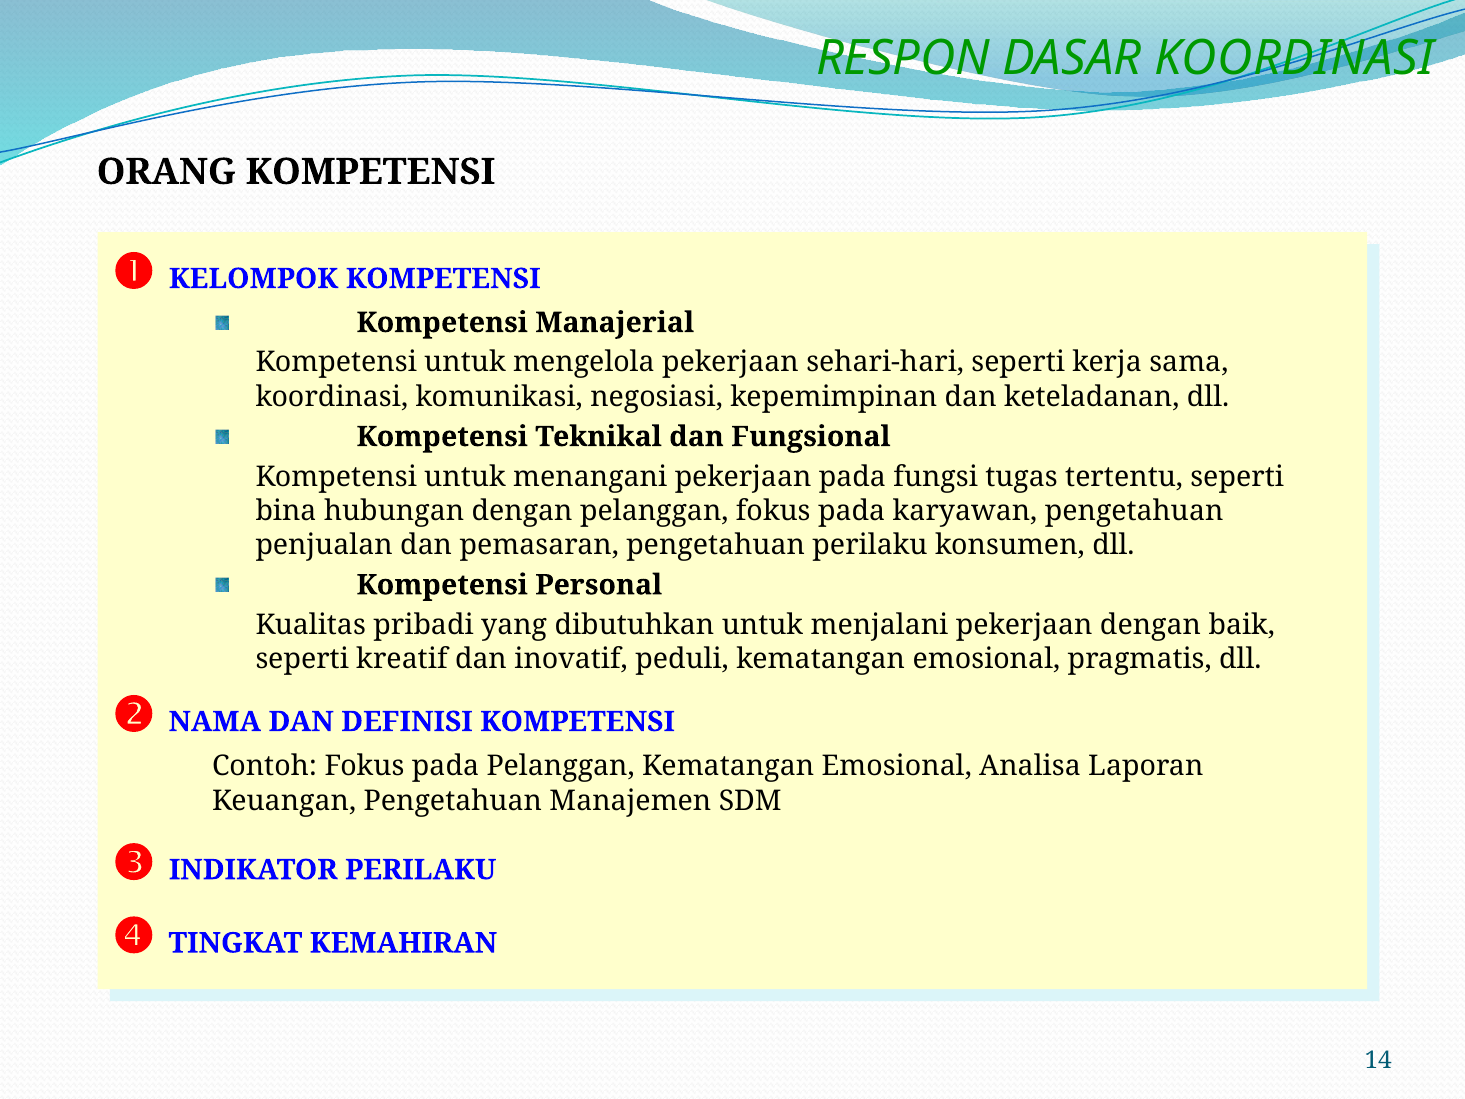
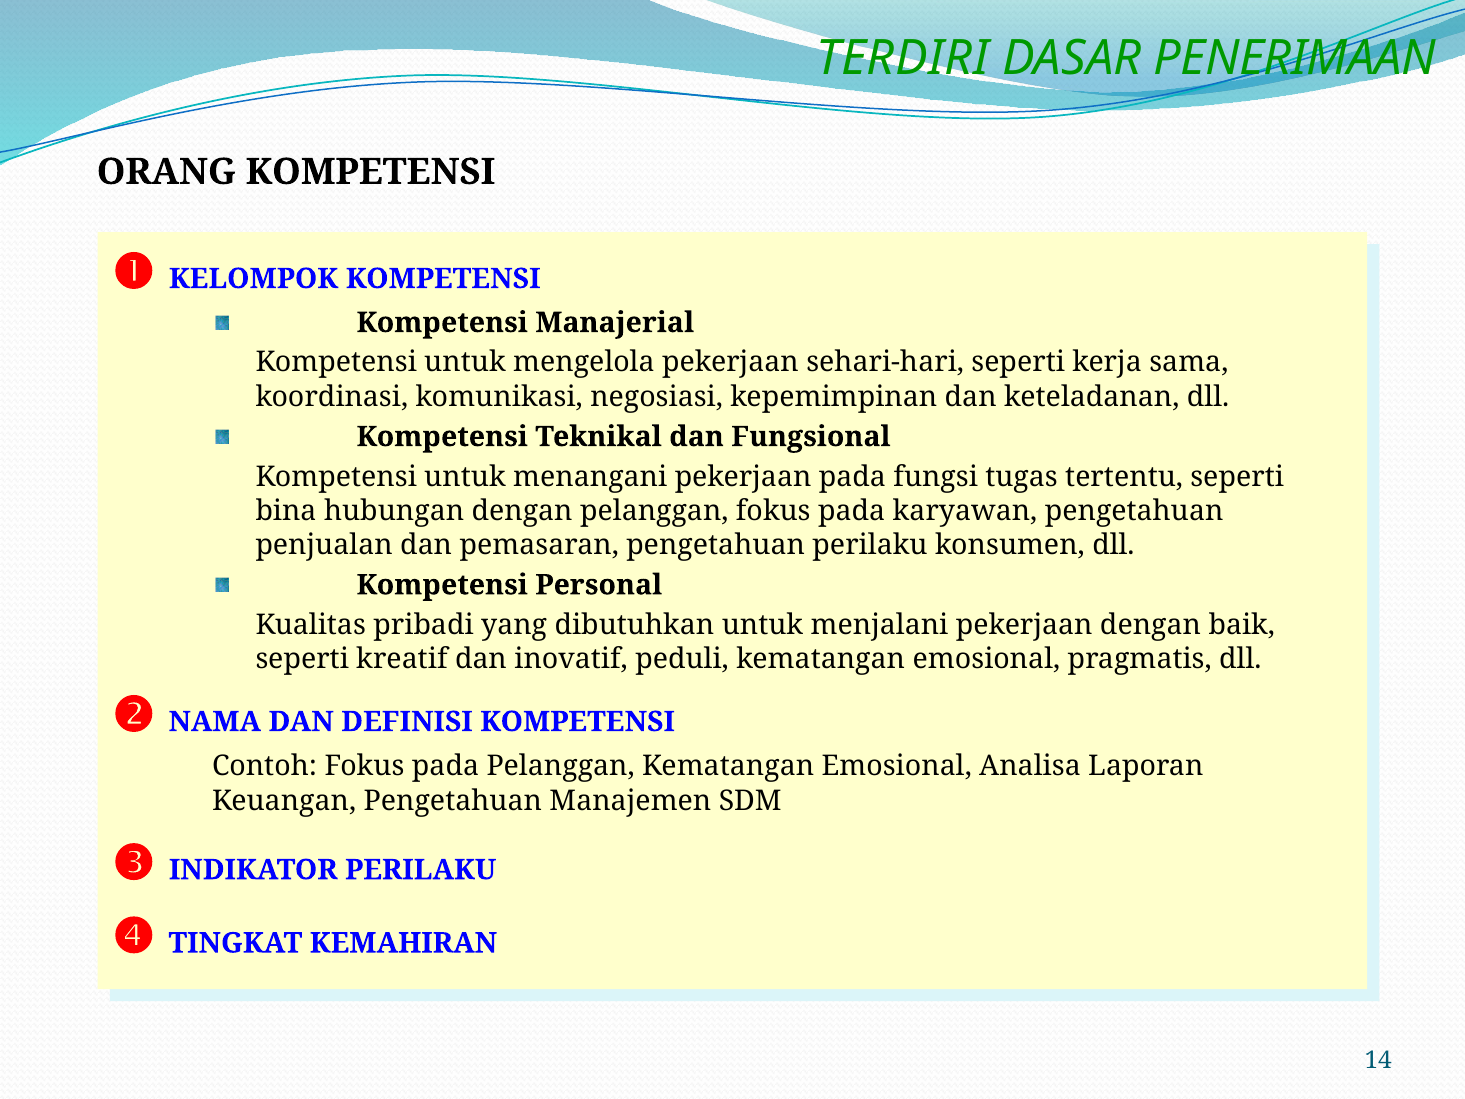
RESPON: RESPON -> TERDIRI (903, 58)
DASAR KOORDINASI: KOORDINASI -> PENERIMAAN (1294, 58)
